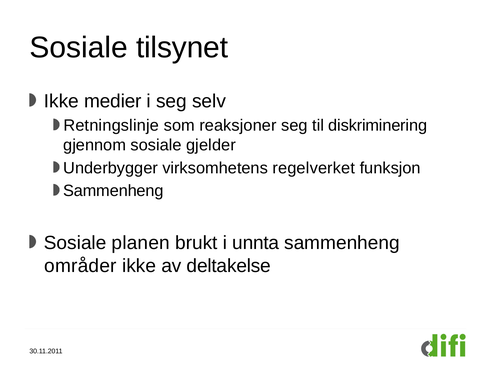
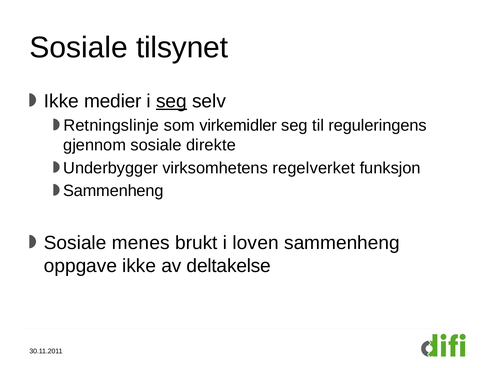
seg underline: none -> present (171, 101)
reaksjoner: reaksjoner -> virkemidler (238, 126)
diskriminering: diskriminering -> reguleringens (378, 126)
gjelder: gjelder -> direkte (211, 145)
planen: planen -> menes (141, 243)
unnta: unnta -> loven (256, 243)
områder: områder -> oppgave (80, 266)
